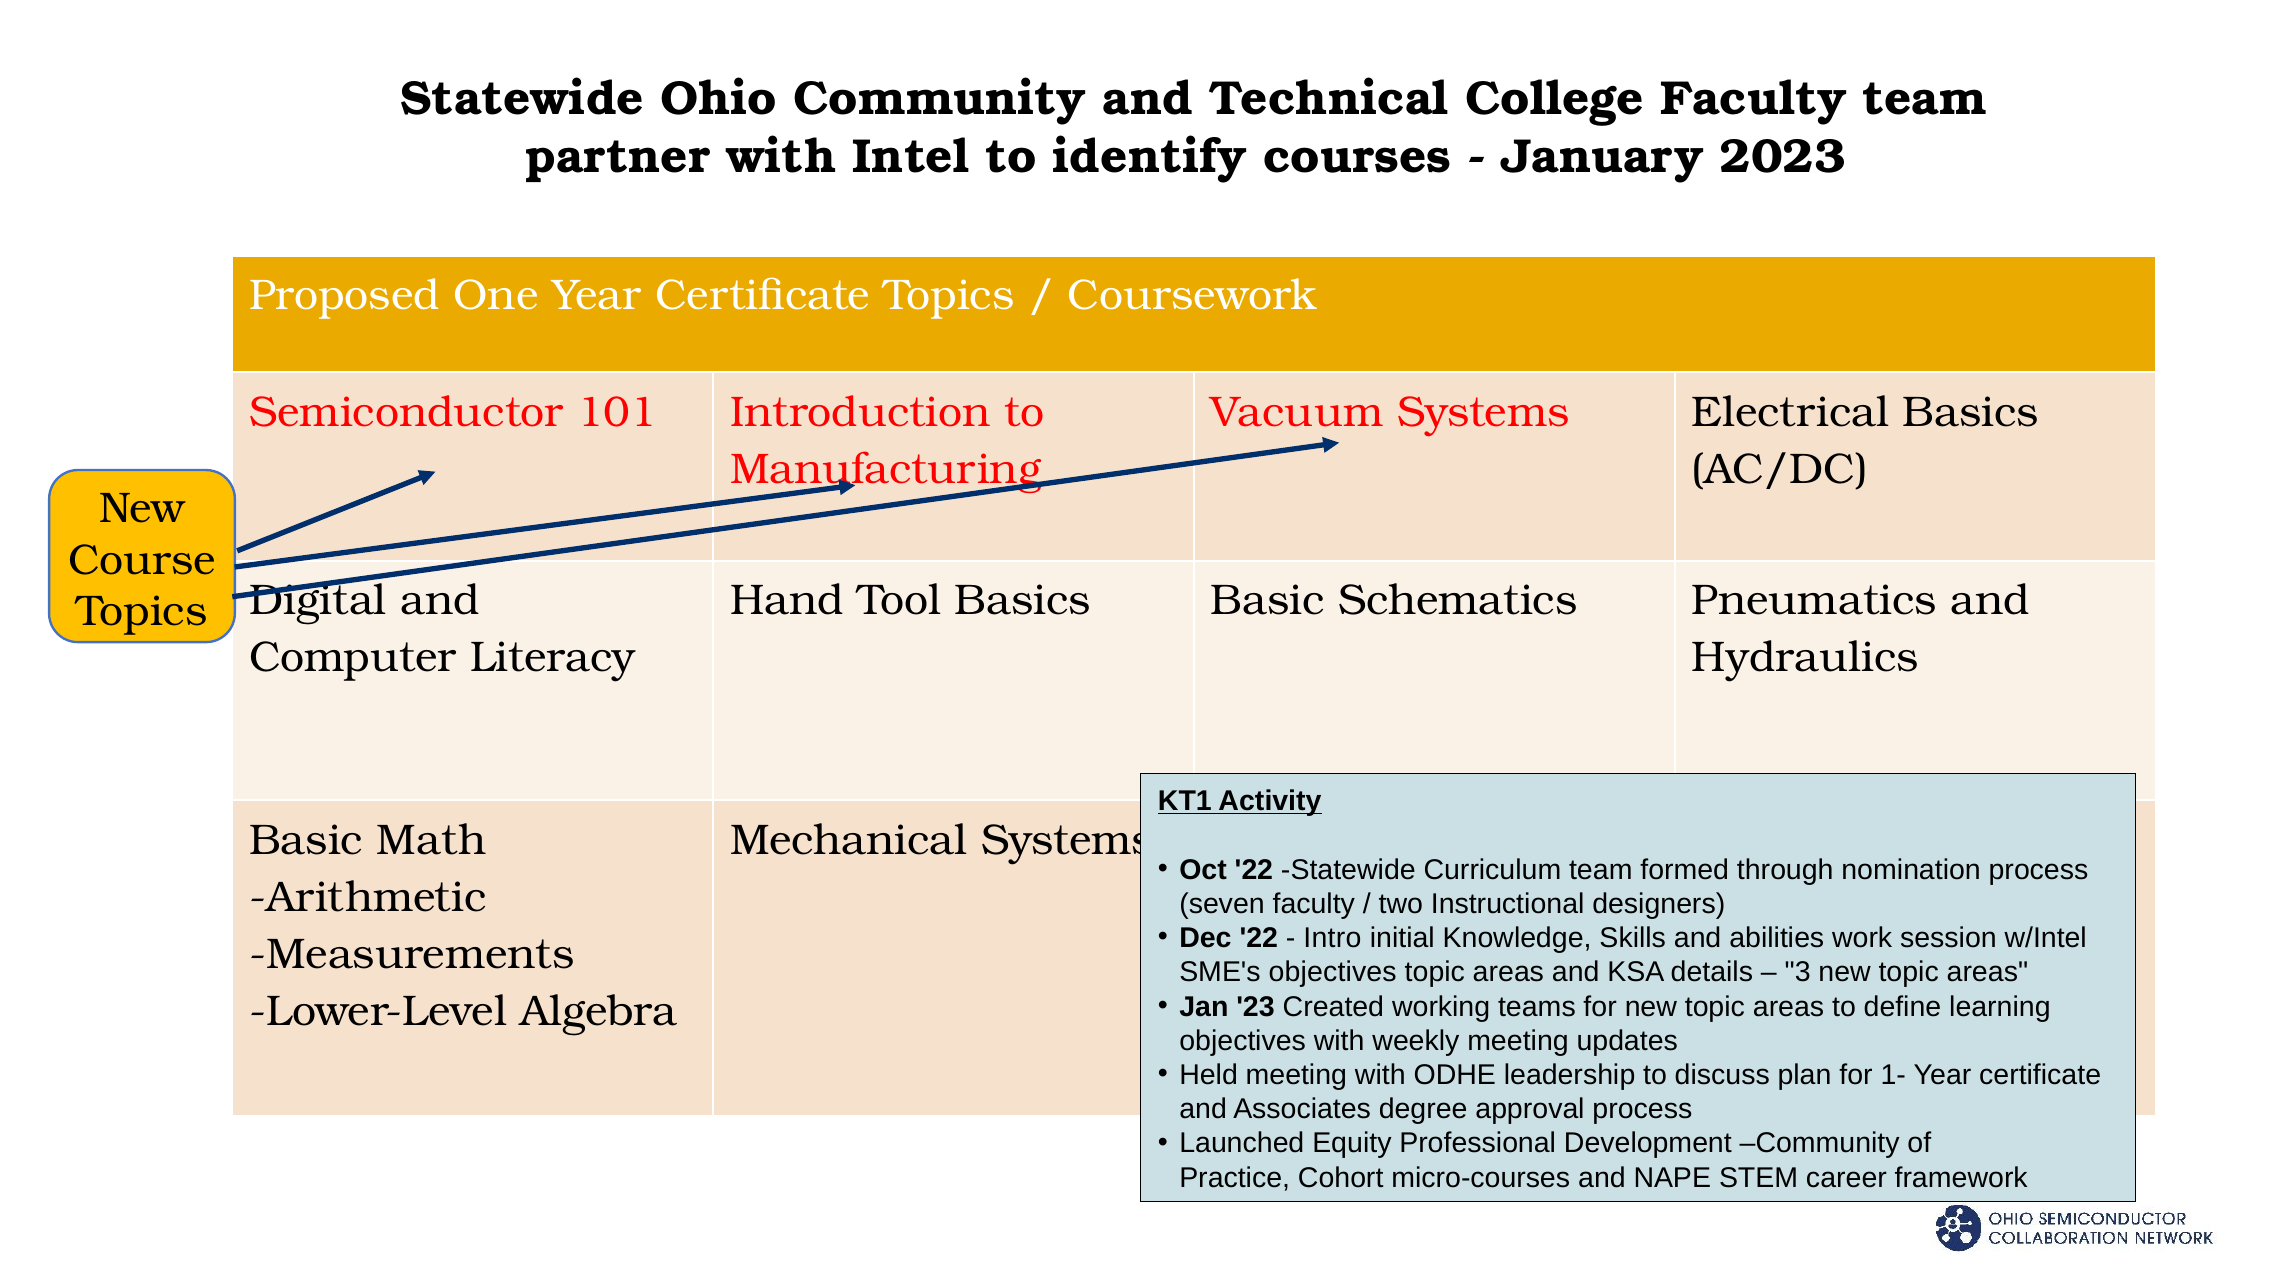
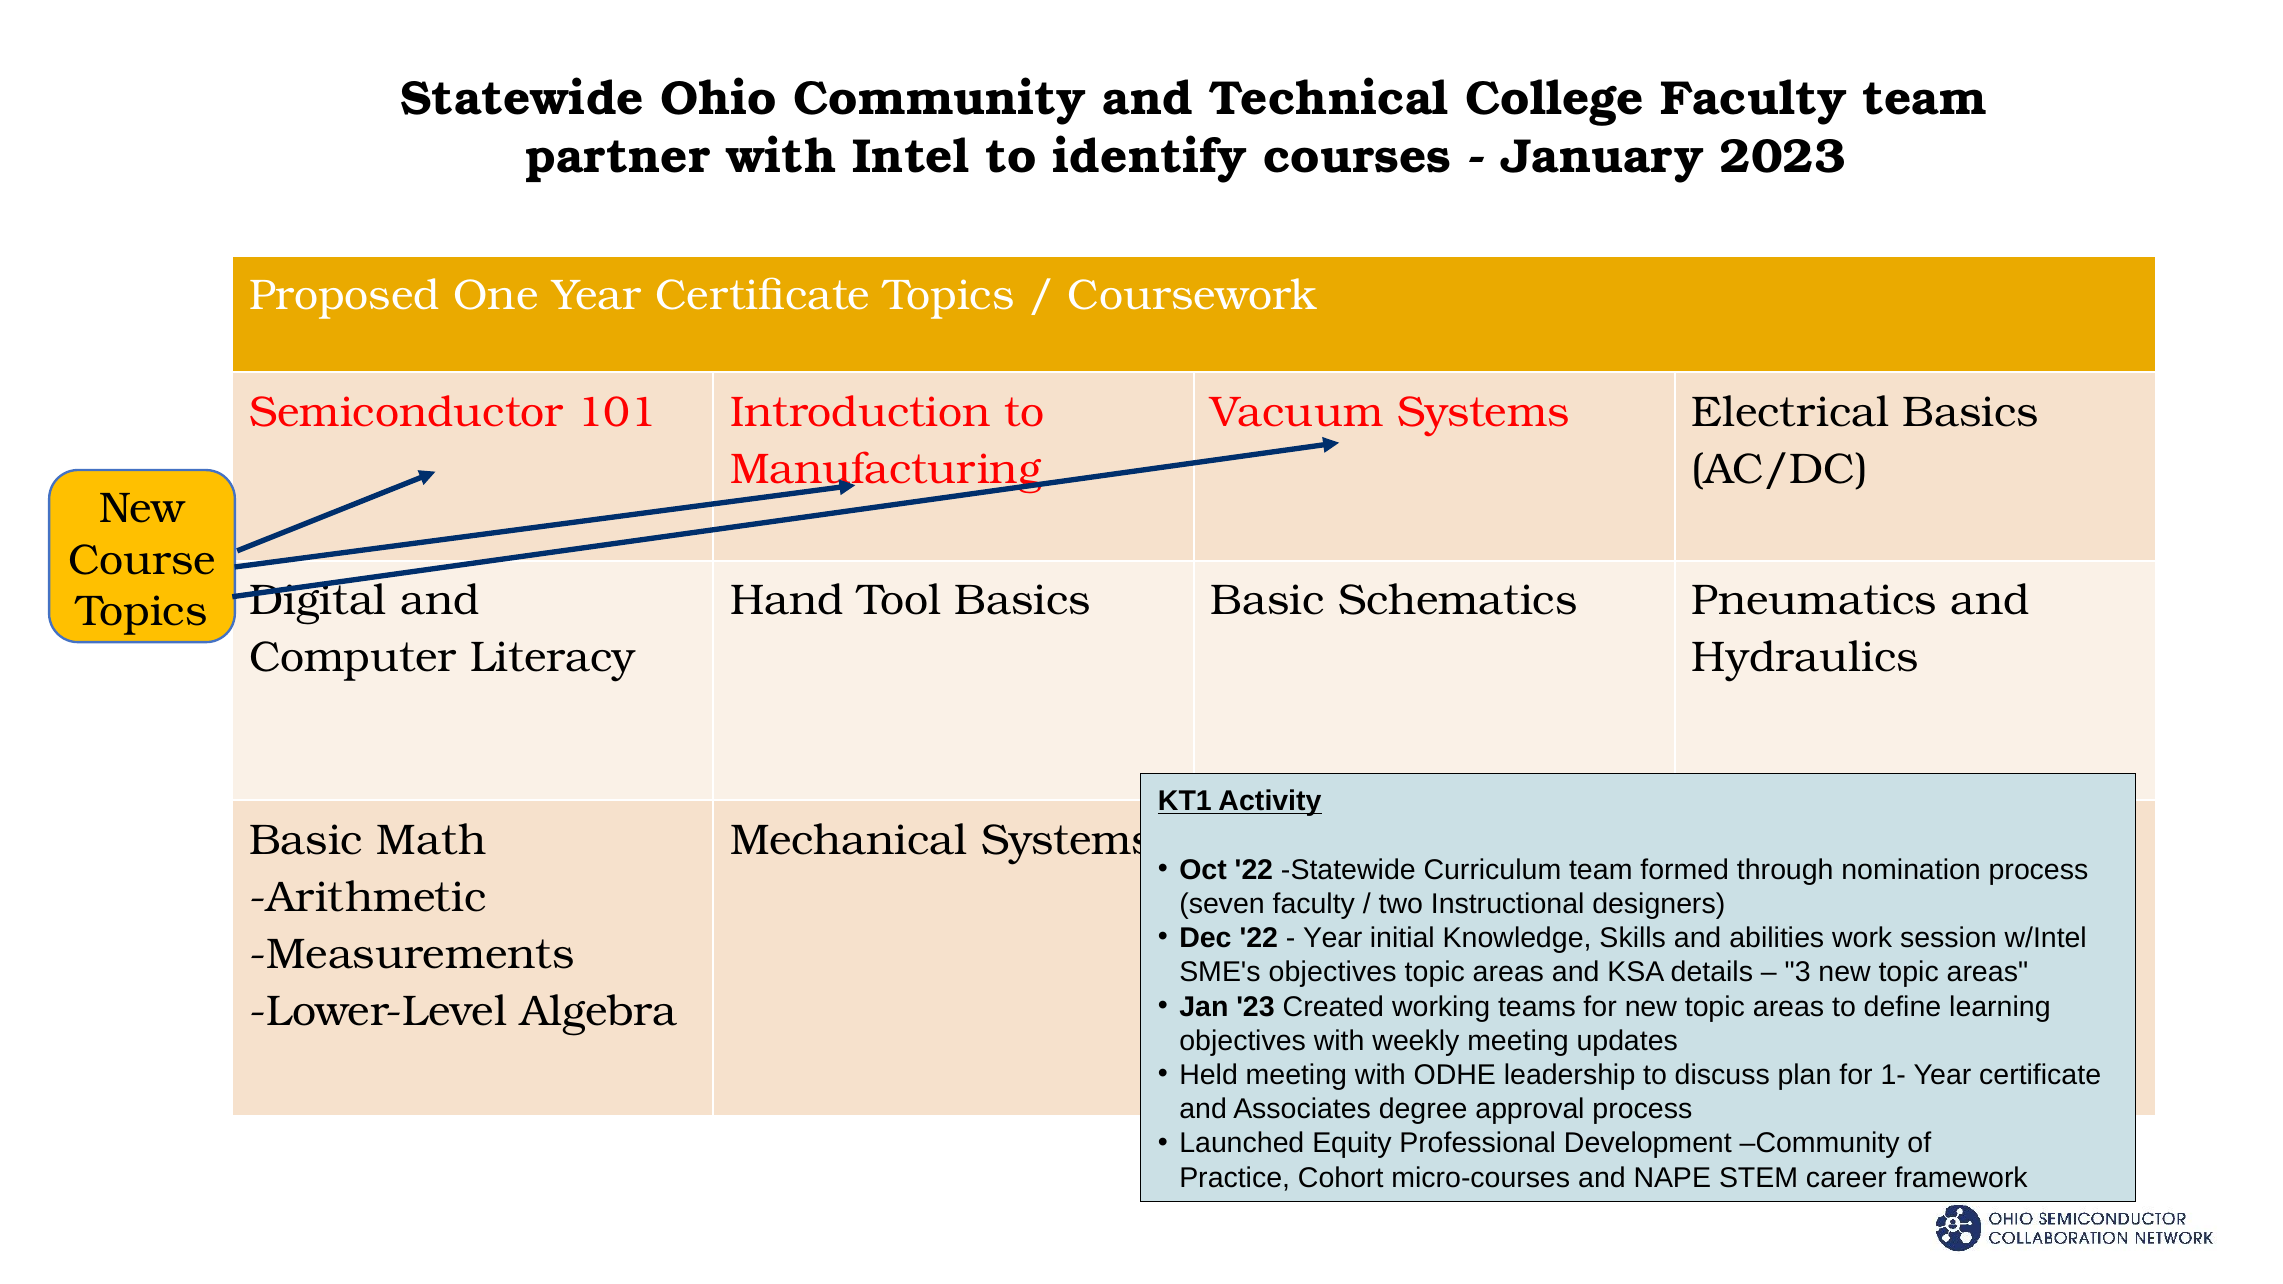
Intro: Intro -> Year (1333, 938)
